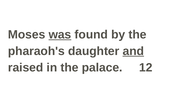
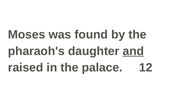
was underline: present -> none (60, 35)
